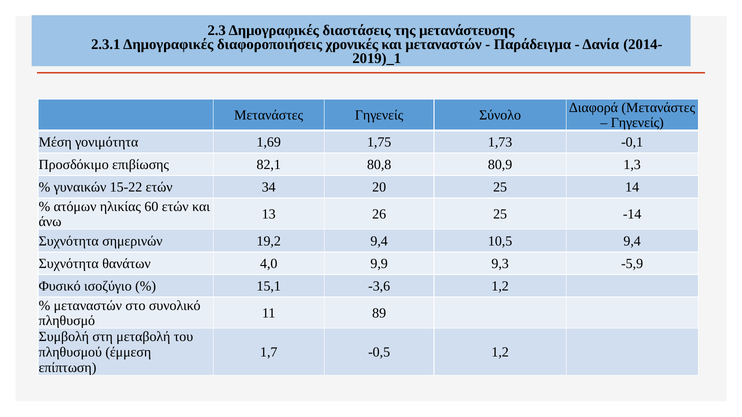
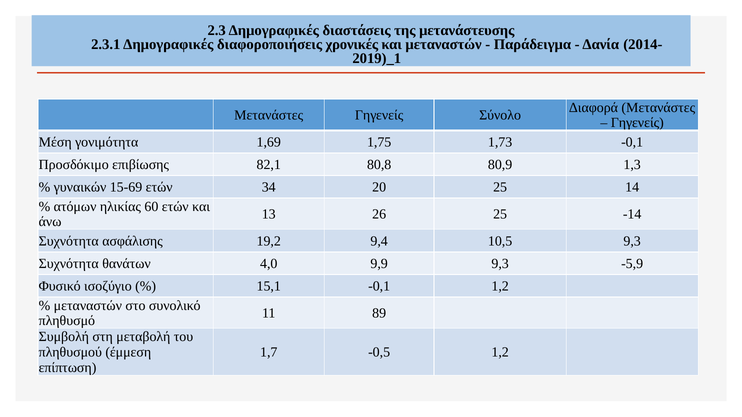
15-22: 15-22 -> 15-69 (126, 187)
σημερινών: σημερινών -> ασφάλισης (132, 241)
10,5 9,4: 9,4 -> 9,3 (632, 241)
15,1 -3,6: -3,6 -> -0,1 (379, 286)
